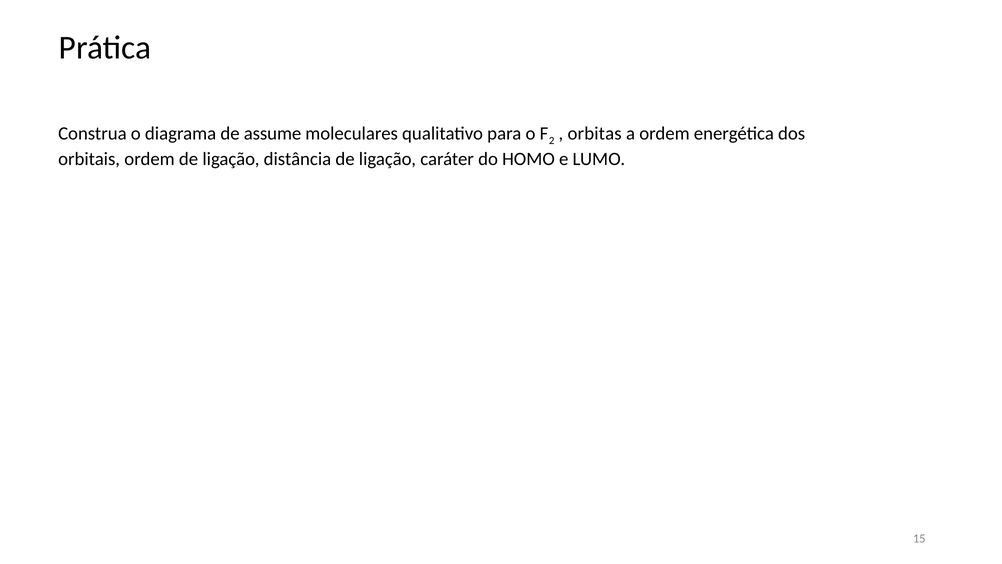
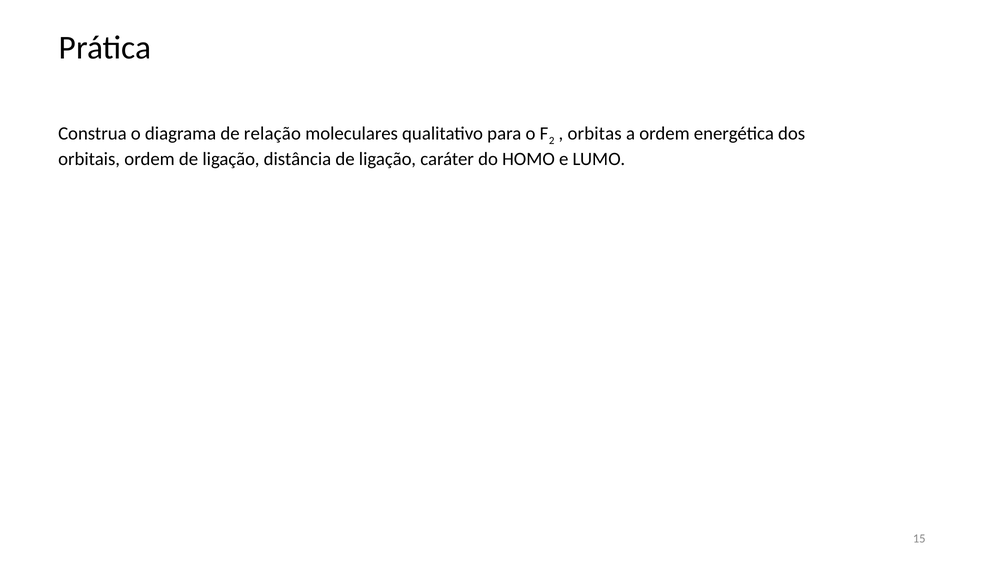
assume: assume -> relação (272, 133)
